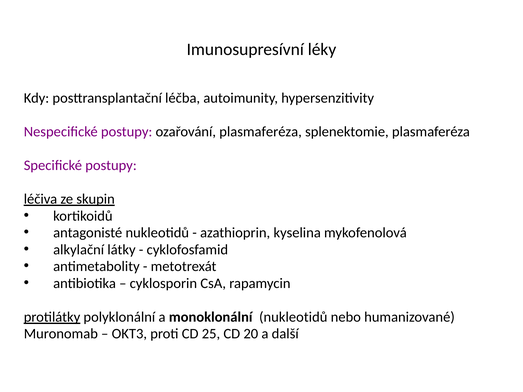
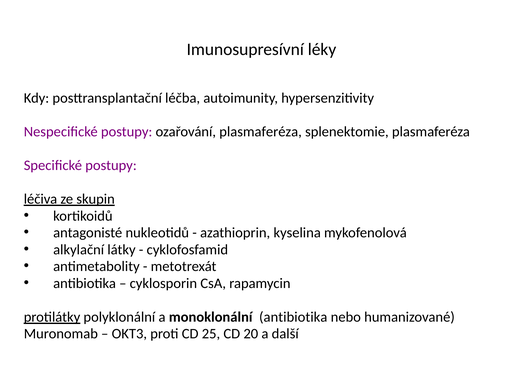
monoklonální nukleotidů: nukleotidů -> antibiotika (293, 317)
